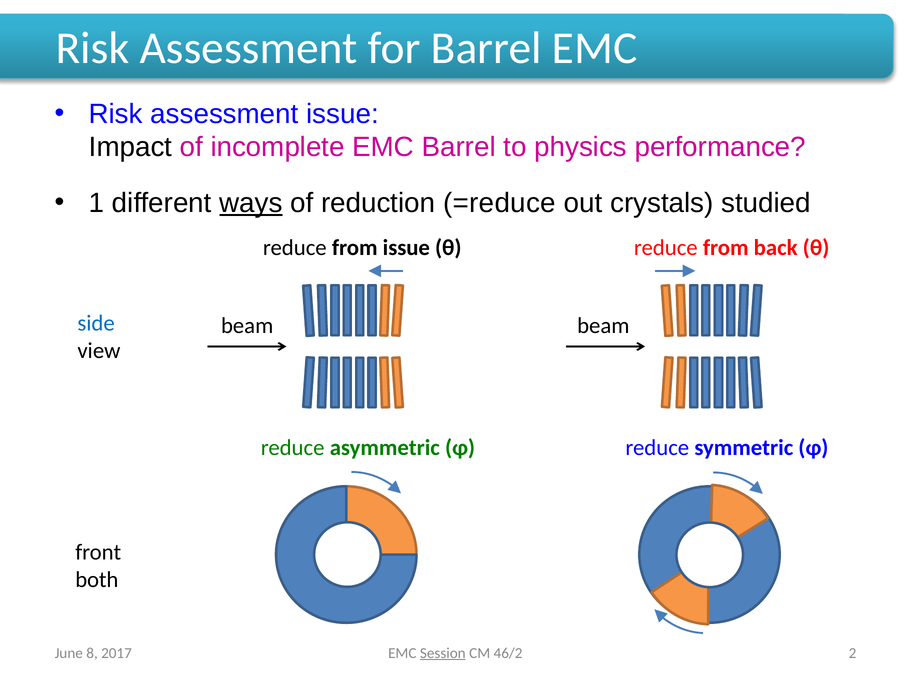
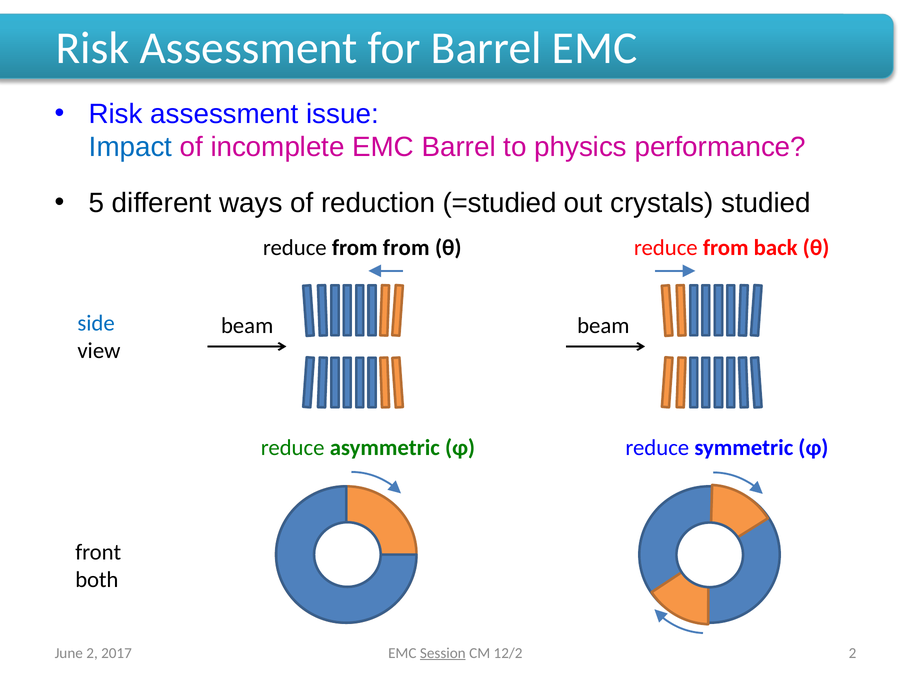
Impact colour: black -> blue (130, 147)
1: 1 -> 5 (97, 203)
ways underline: present -> none (251, 203)
=reduce: =reduce -> =studied (500, 203)
from issue: issue -> from (406, 247)
46/2: 46/2 -> 12/2 (508, 652)
June 8: 8 -> 2 (92, 652)
